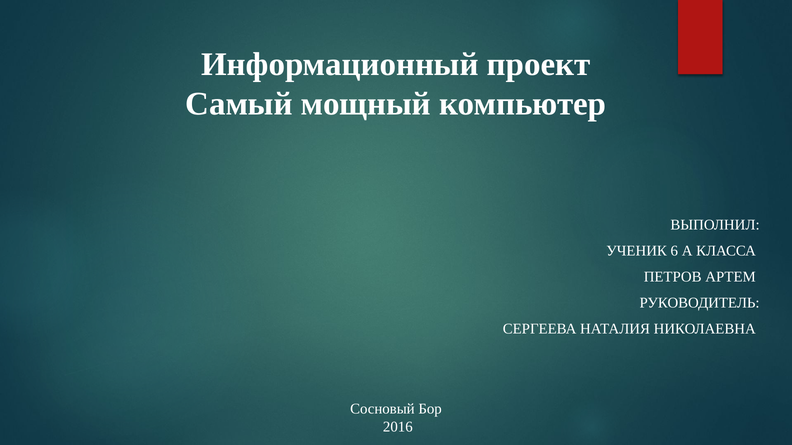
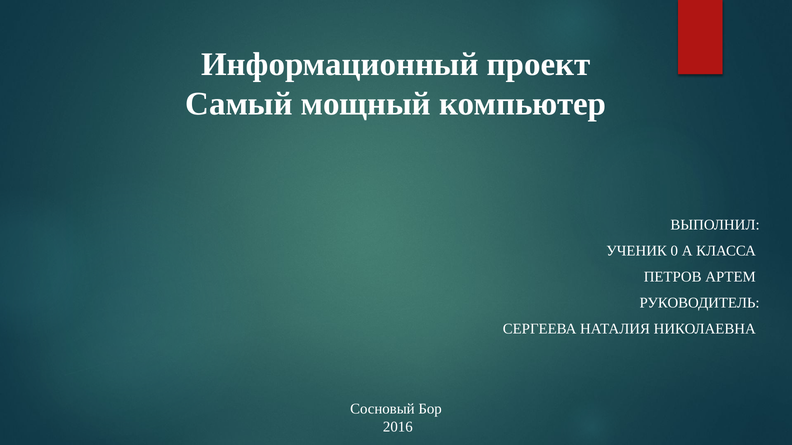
6: 6 -> 0 (674, 251)
